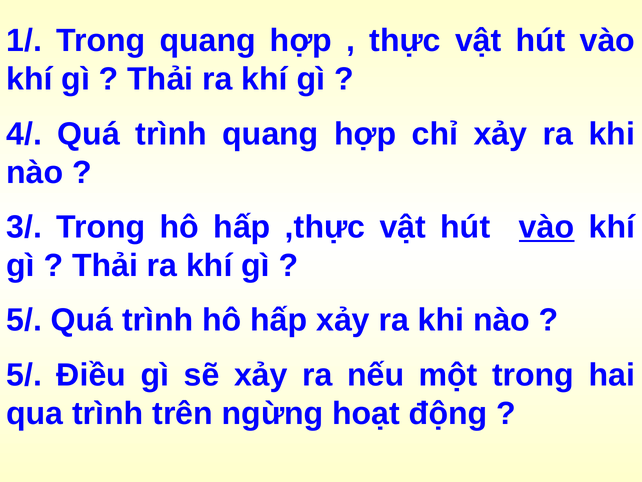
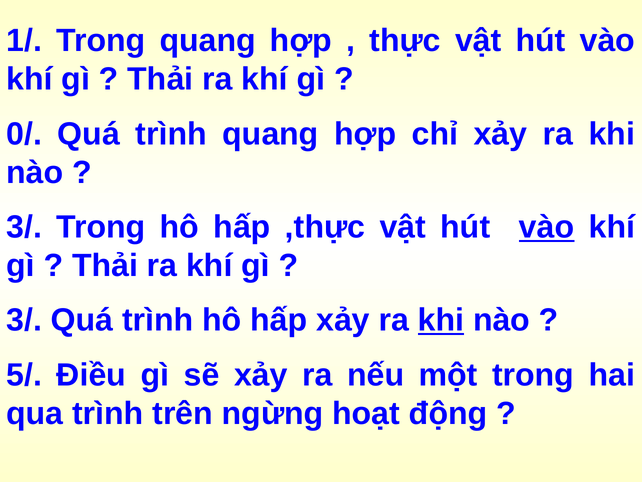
4/: 4/ -> 0/ (24, 134)
5/: 5/ -> 3/ (24, 320)
khi underline: none -> present (441, 320)
